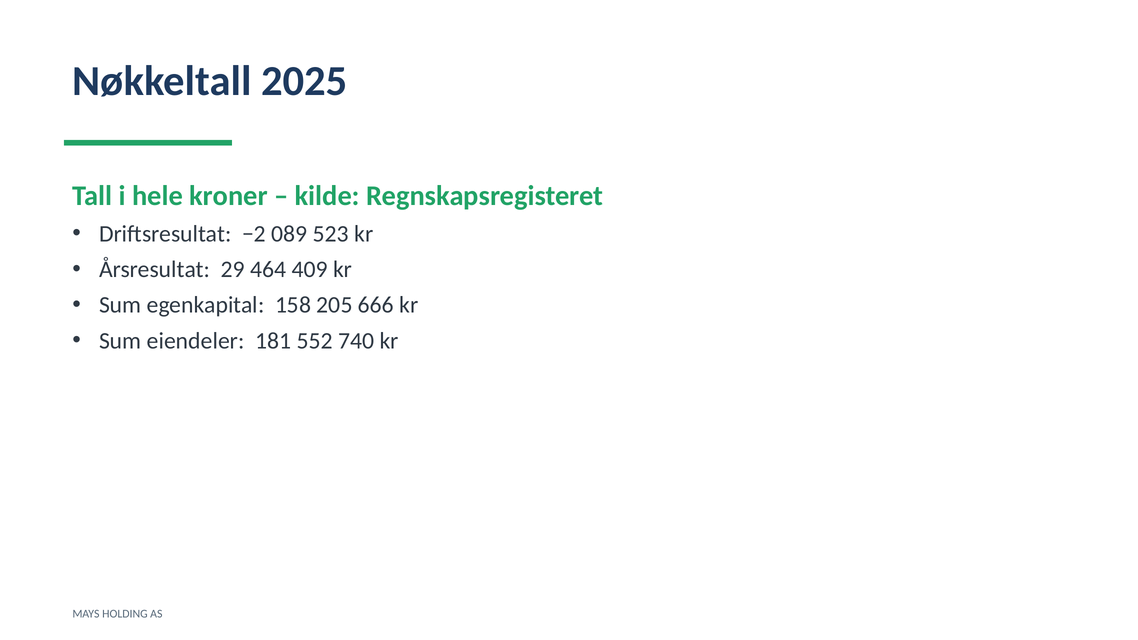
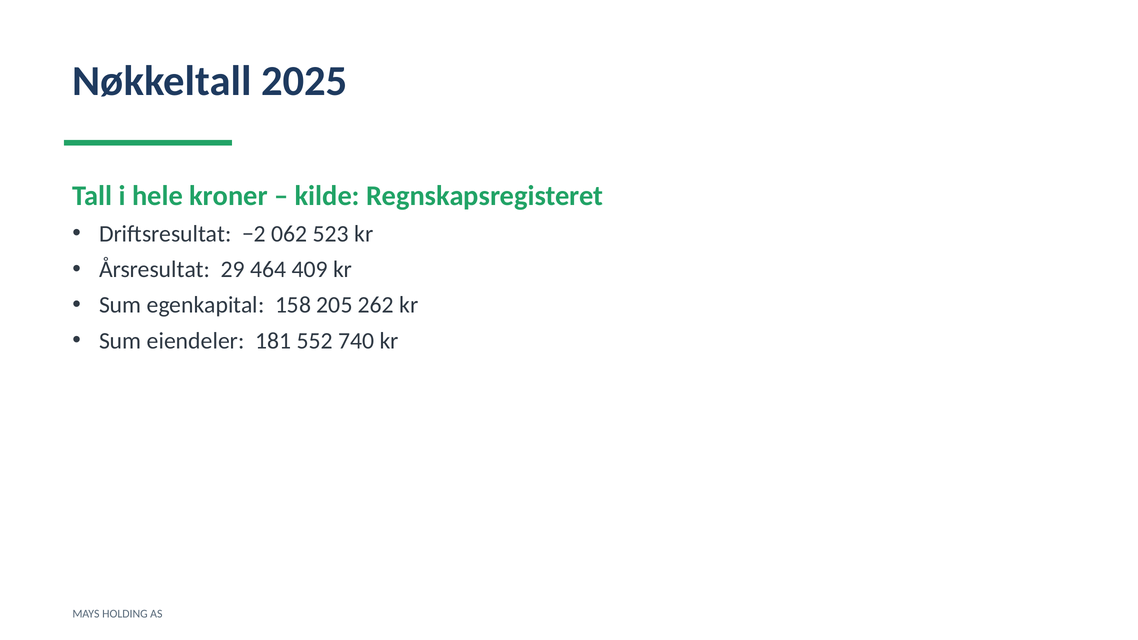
089: 089 -> 062 (289, 234)
666: 666 -> 262 (376, 305)
